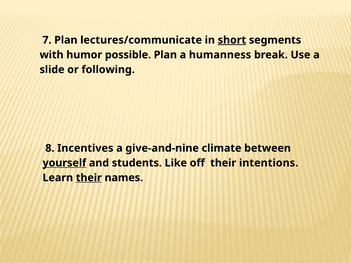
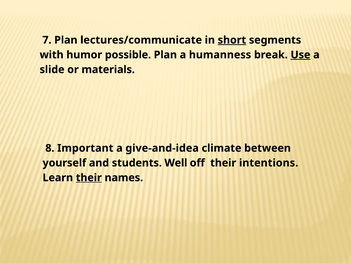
Use underline: none -> present (300, 55)
following: following -> materials (108, 70)
Incentives: Incentives -> Important (85, 148)
give-and-nine: give-and-nine -> give-and-idea (162, 148)
yourself underline: present -> none (64, 163)
Like: Like -> Well (176, 163)
